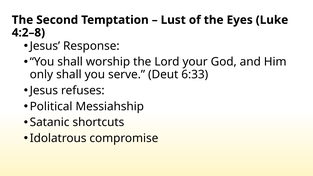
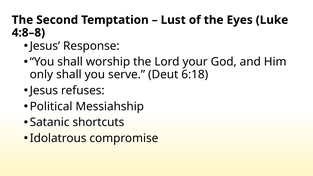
4:2–8: 4:2–8 -> 4:8–8 (28, 33)
6:33: 6:33 -> 6:18 (195, 75)
